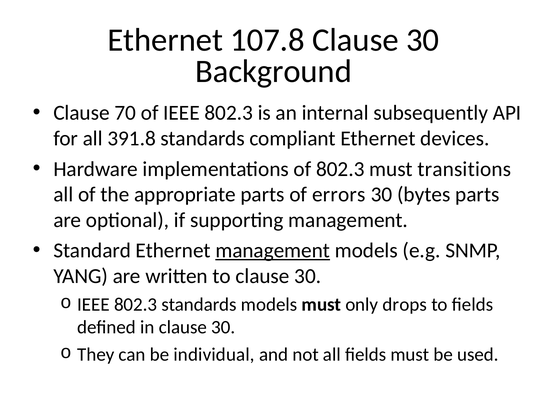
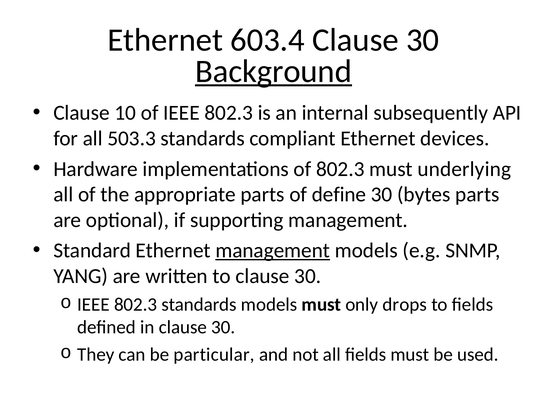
107.8: 107.8 -> 603.4 (267, 40)
Background underline: none -> present (273, 71)
70: 70 -> 10 (125, 113)
391.8: 391.8 -> 503.3 (132, 138)
transitions: transitions -> underlying (464, 169)
errors: errors -> define (339, 194)
individual: individual -> particular (214, 354)
